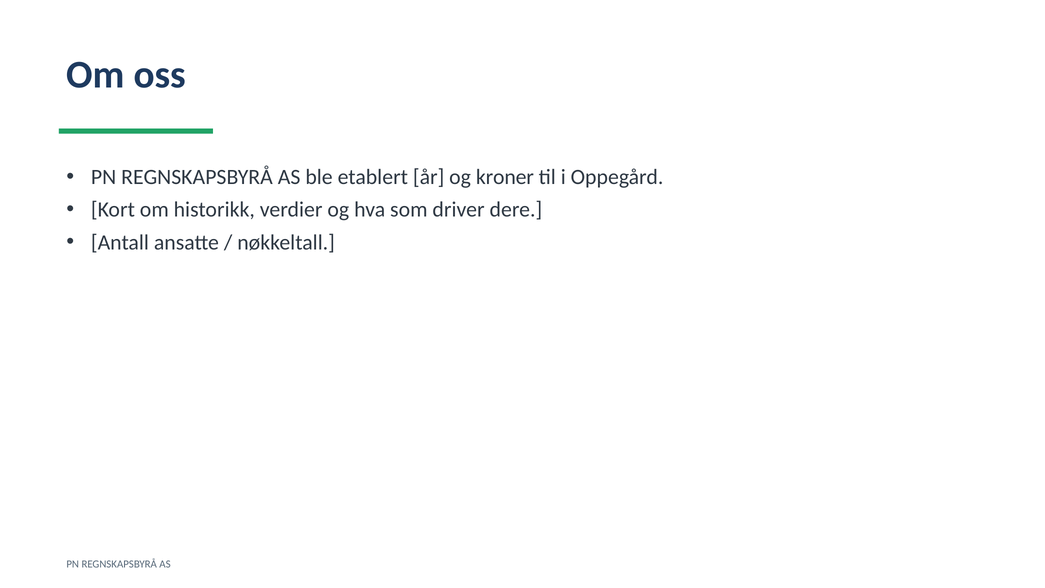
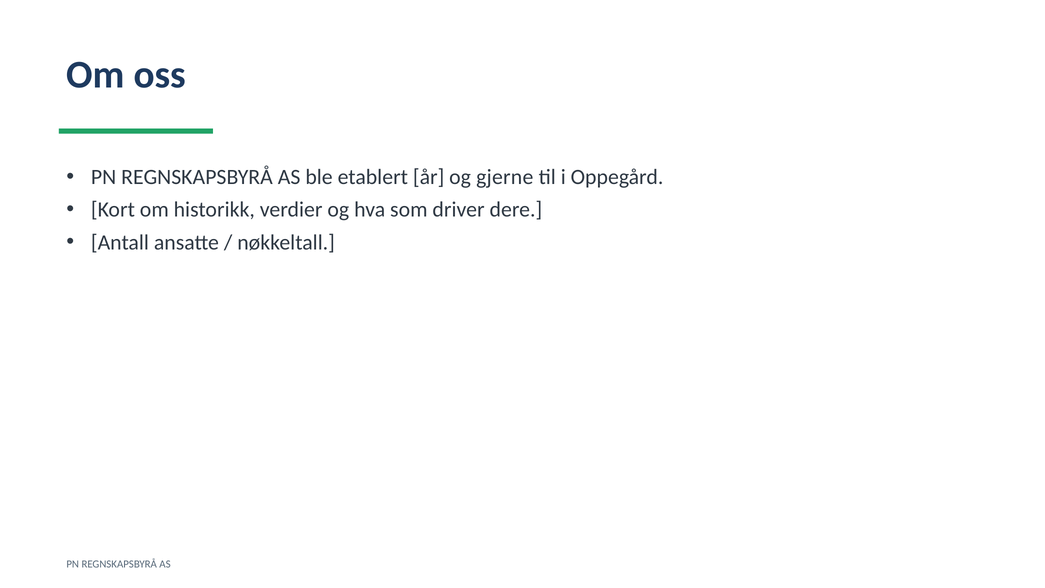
kroner: kroner -> gjerne (505, 177)
